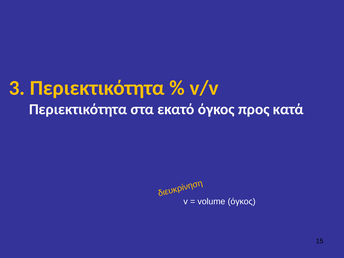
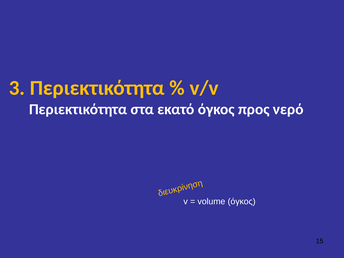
κατά: κατά -> νερό (288, 109)
